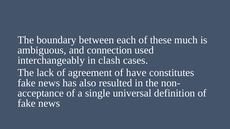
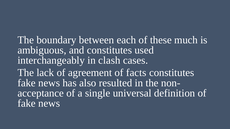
and connection: connection -> constitutes (109, 50)
have: have -> facts (136, 73)
